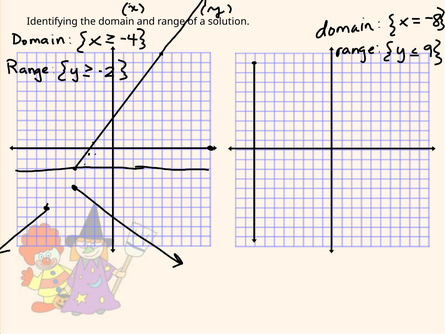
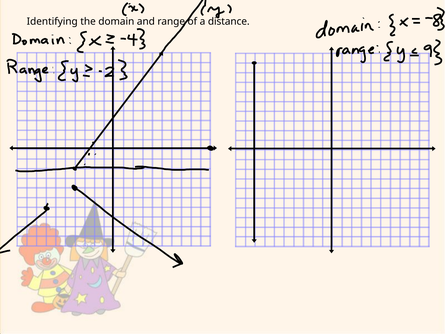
solution: solution -> distance (229, 21)
